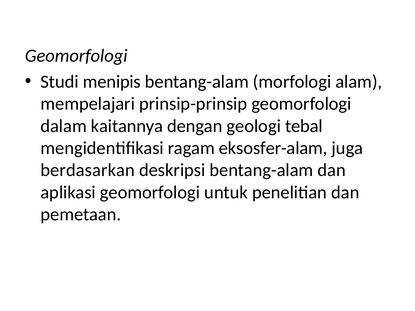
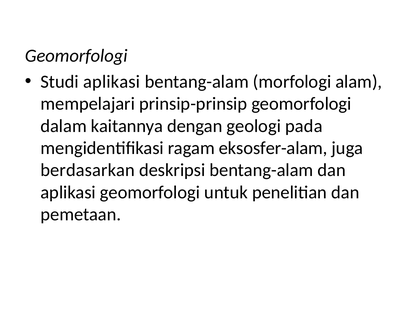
Studi menipis: menipis -> aplikasi (112, 82)
tebal: tebal -> pada (304, 126)
